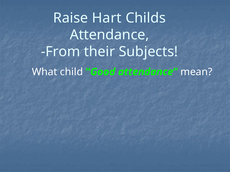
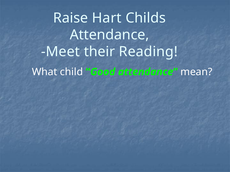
From: From -> Meet (60, 52)
Subjects: Subjects -> Reading (148, 52)
